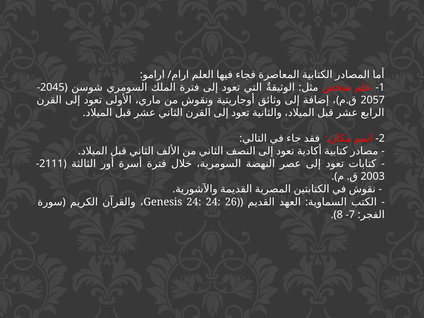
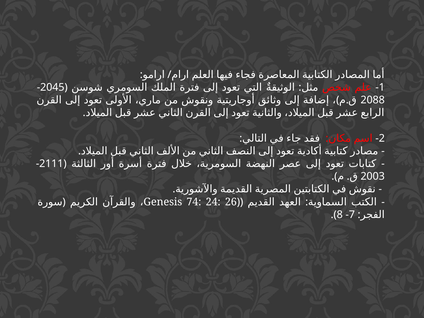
2057: 2057 -> 2088 (373, 100)
Genesis 24: 24 -> 74 (194, 202)
